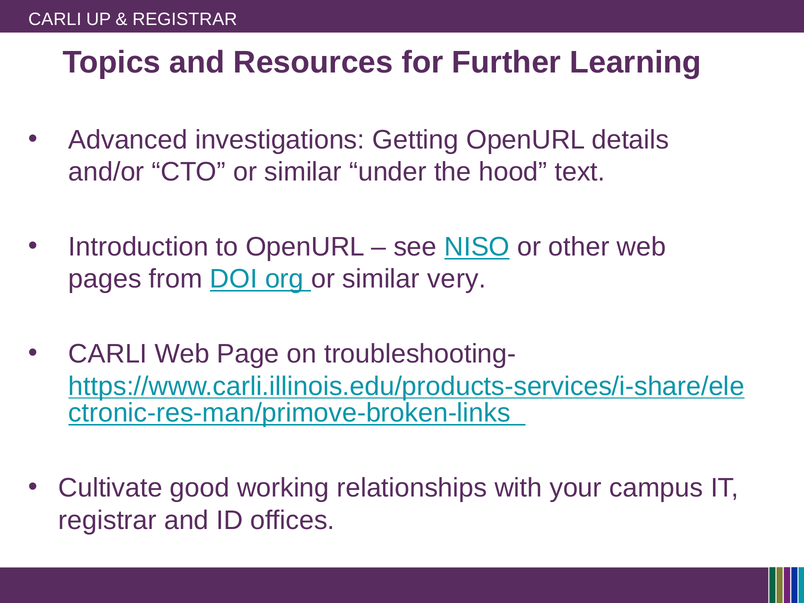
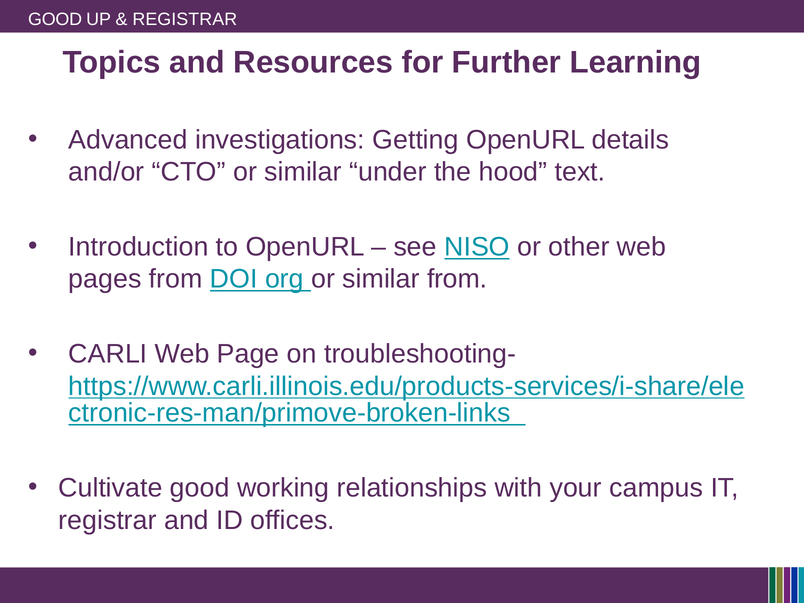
CARLI: CARLI -> GOOD (55, 19)
similar very: very -> from (457, 279)
